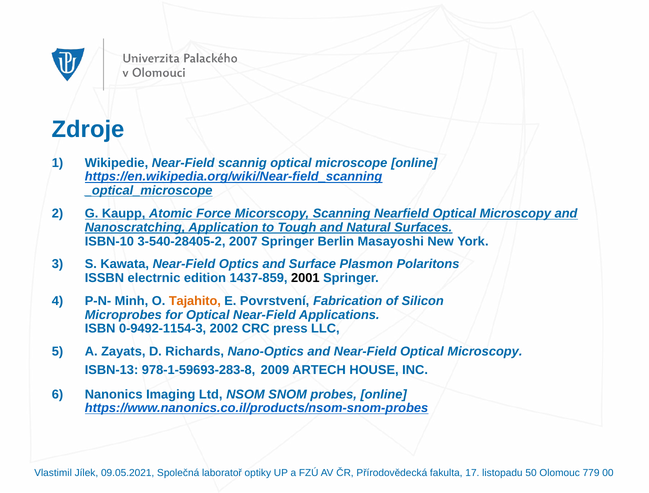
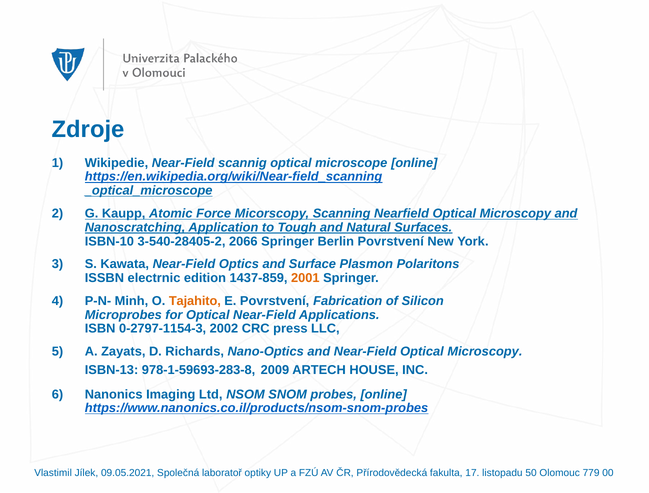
2007: 2007 -> 2066 (243, 241)
Berlin Masayoshi: Masayoshi -> Povrstvení (391, 241)
2001 colour: black -> orange (305, 278)
0-9492-1154-3: 0-9492-1154-3 -> 0-2797-1154-3 (163, 329)
